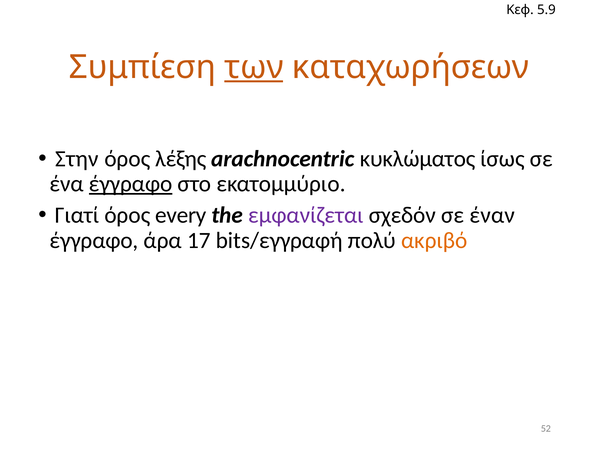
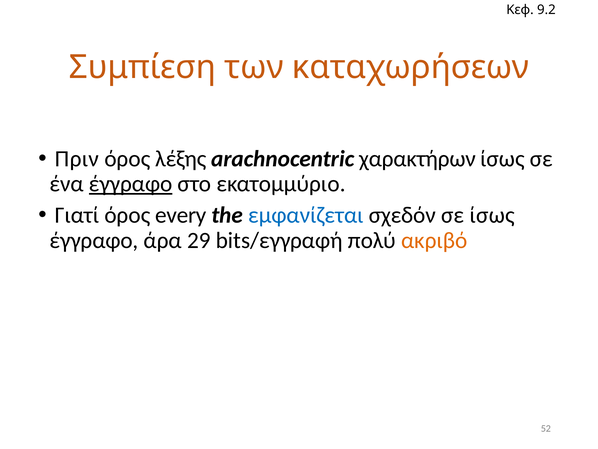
5.9: 5.9 -> 9.2 (546, 10)
των underline: present -> none (254, 67)
Στην: Στην -> Πριν (77, 158)
κυκλώματος: κυκλώματος -> χαρακτήρων (418, 158)
εμφανίζεται colour: purple -> blue (306, 215)
σε έναν: έναν -> ίσως (492, 215)
17: 17 -> 29 (199, 240)
